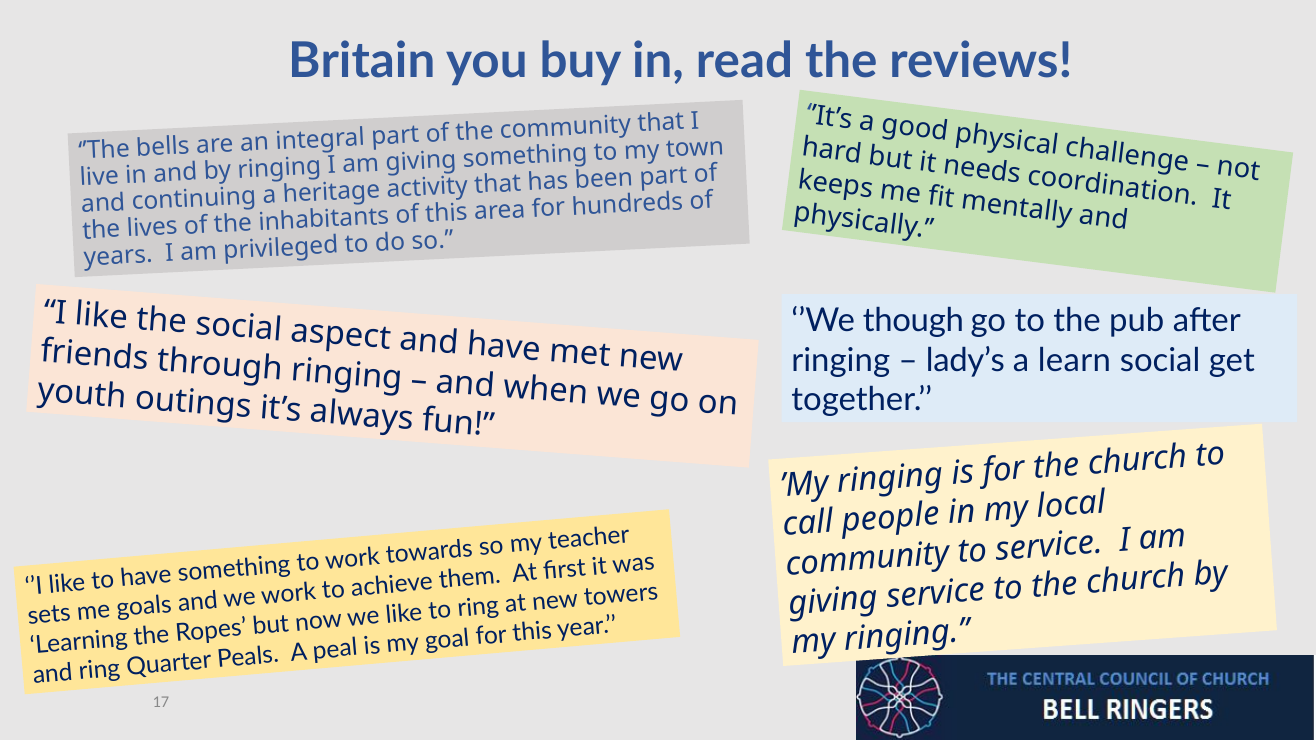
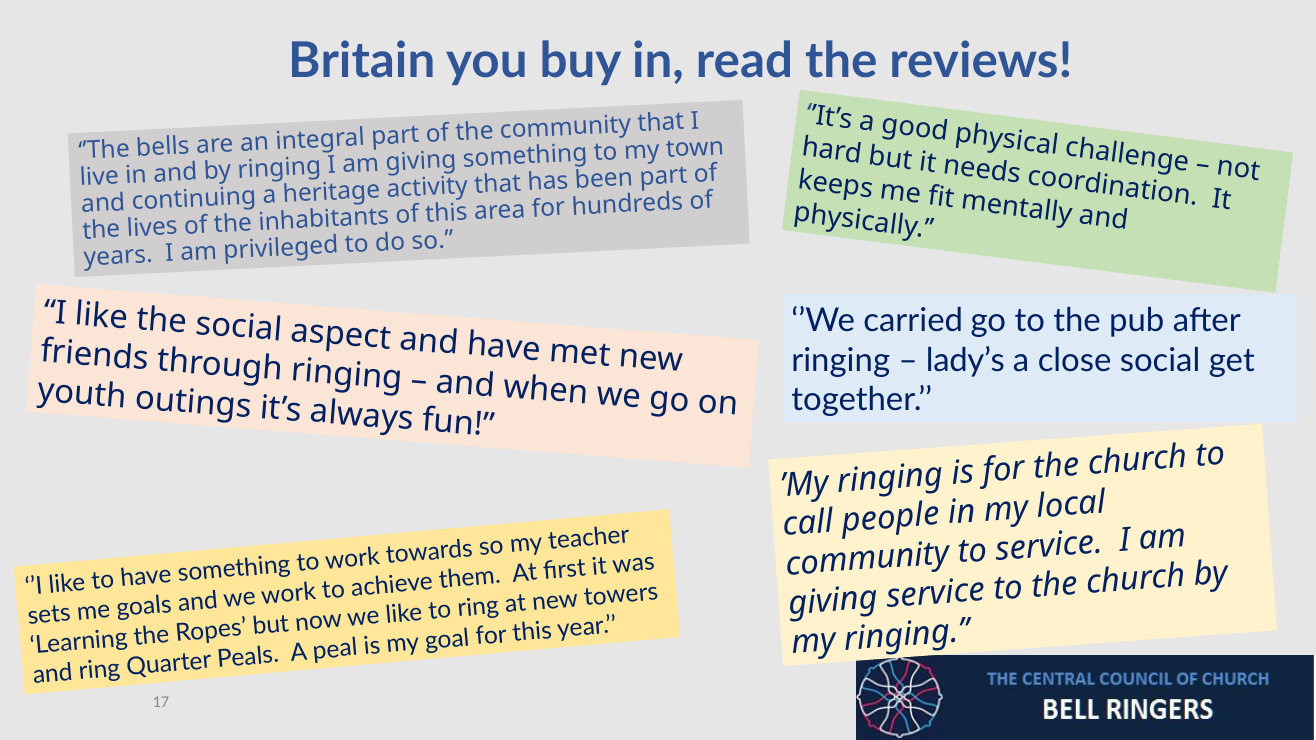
though: though -> carried (913, 321)
learn: learn -> close (1075, 361)
